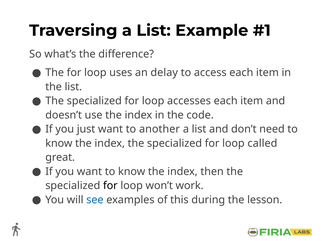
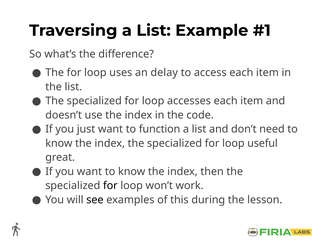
another: another -> function (160, 129)
called: called -> useful (263, 144)
see colour: blue -> black (95, 200)
